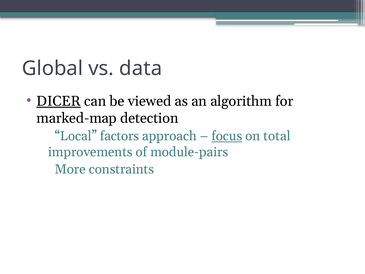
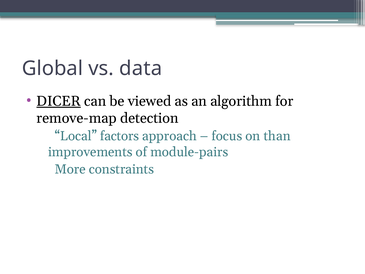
marked-map: marked-map -> remove-map (77, 118)
focus underline: present -> none (227, 136)
total: total -> than (277, 136)
